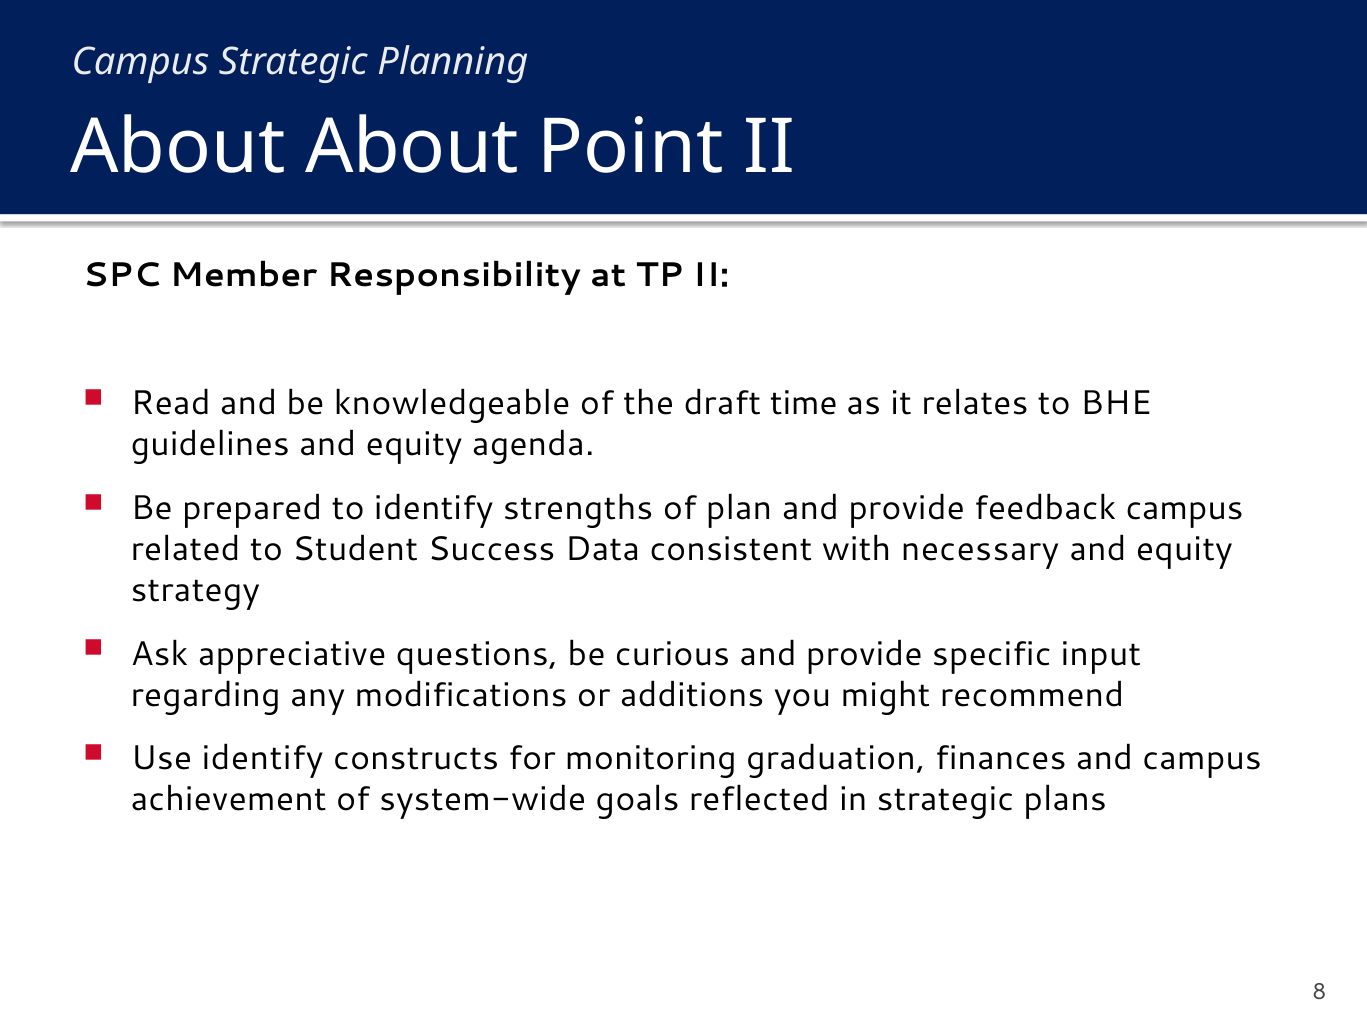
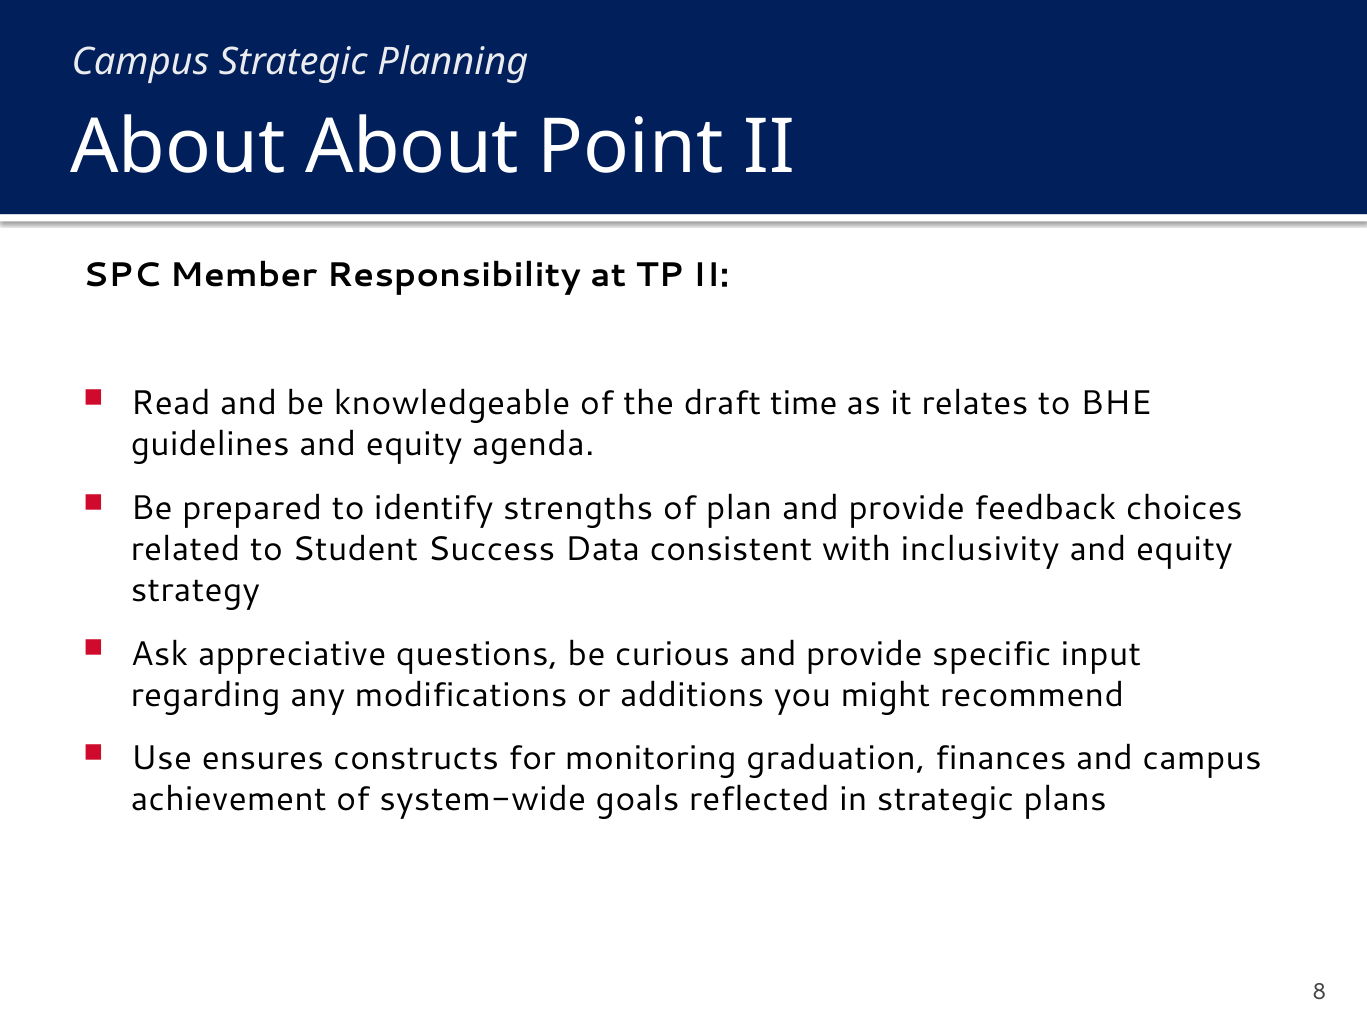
feedback campus: campus -> choices (1184, 508)
necessary: necessary -> inclusivity (980, 549)
Use identify: identify -> ensures (263, 759)
